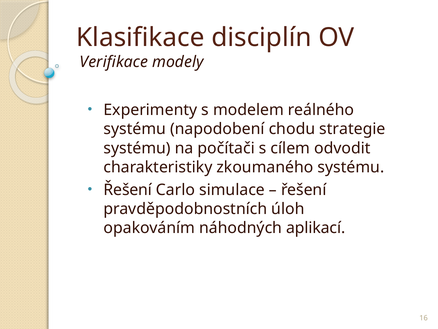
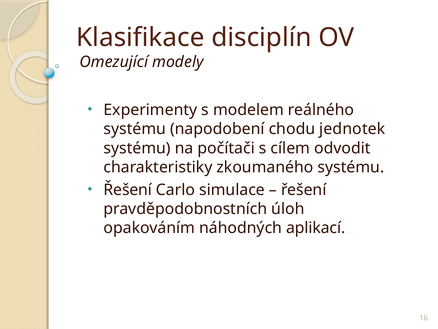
Verifikace: Verifikace -> Omezující (114, 62)
strategie: strategie -> jednotek (352, 129)
